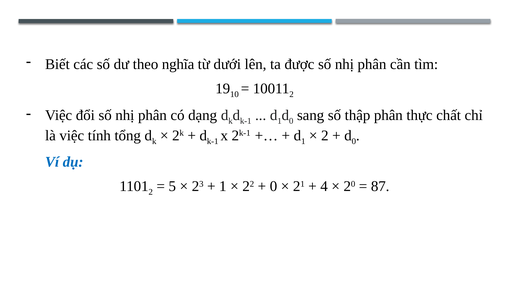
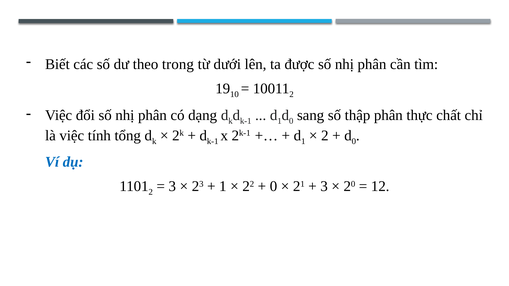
nghĩa: nghĩa -> trong (178, 64)
5: 5 -> 3 (172, 186)
4: 4 -> 3 (324, 186)
87: 87 -> 12 (380, 186)
